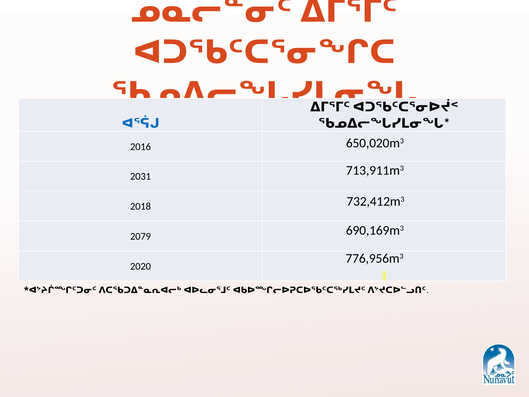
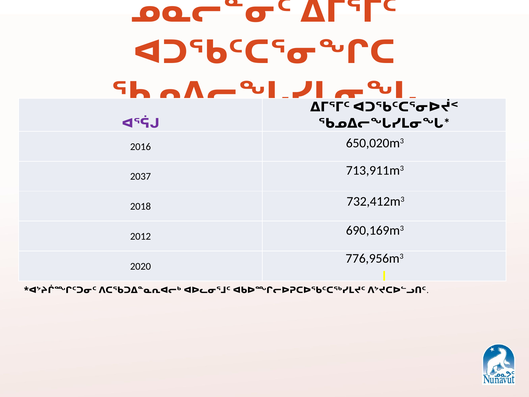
ᐊᕐᕌᒍ colour: blue -> purple (141, 123)
2031: 2031 -> 2037 (141, 176)
2079: 2079 -> 2012 (141, 236)
